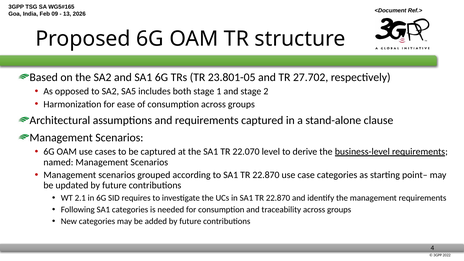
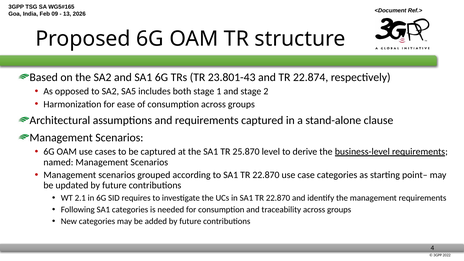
23.801-05: 23.801-05 -> 23.801-43 (232, 77)
27.702: 27.702 -> 22.874 (311, 77)
22.070: 22.070 -> 25.870 (246, 152)
